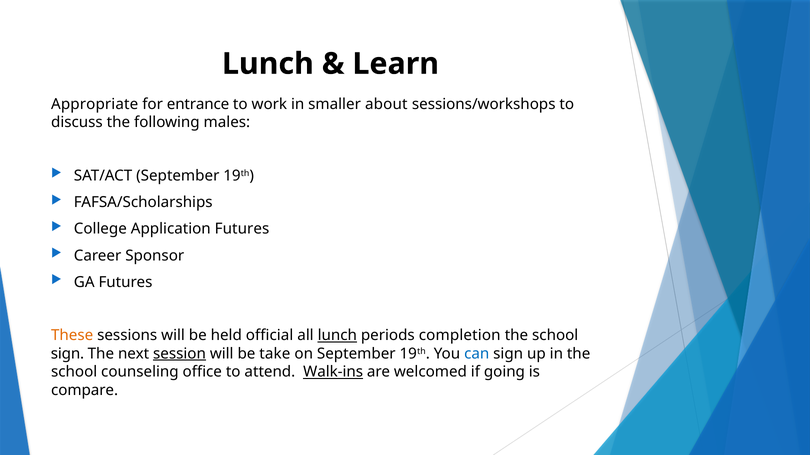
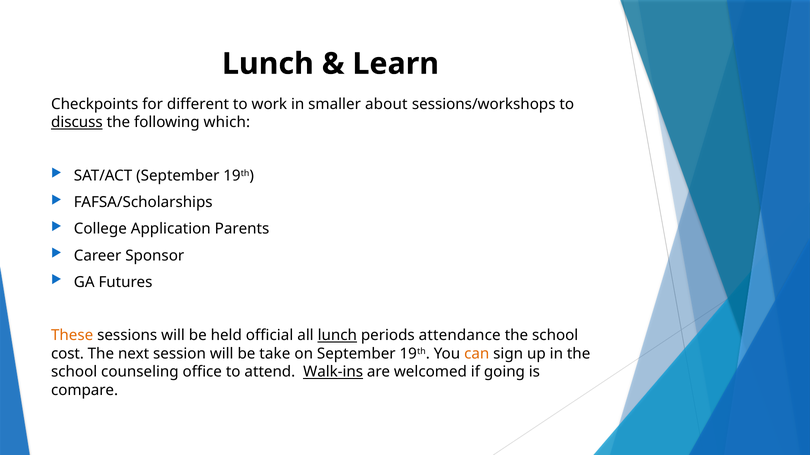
Appropriate: Appropriate -> Checkpoints (95, 104)
entrance: entrance -> different (198, 104)
discuss underline: none -> present (77, 123)
males: males -> which (227, 123)
Application Futures: Futures -> Parents (242, 229)
completion: completion -> attendance (460, 336)
sign: sign -> cost (67, 354)
session underline: present -> none (180, 354)
can colour: blue -> orange (477, 354)
